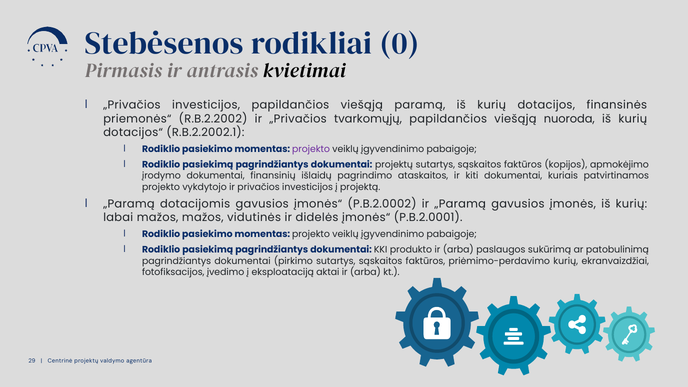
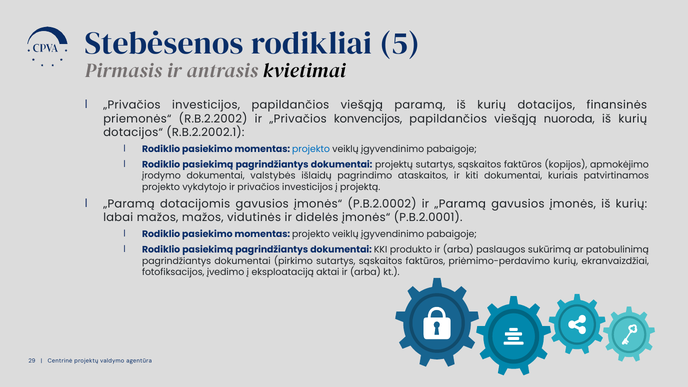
0: 0 -> 5 (400, 43)
tvarkomųjų: tvarkomųjų -> konvencijos (368, 119)
projekto colour: purple -> blue (311, 149)
finansinių: finansinių -> valstybės (273, 176)
